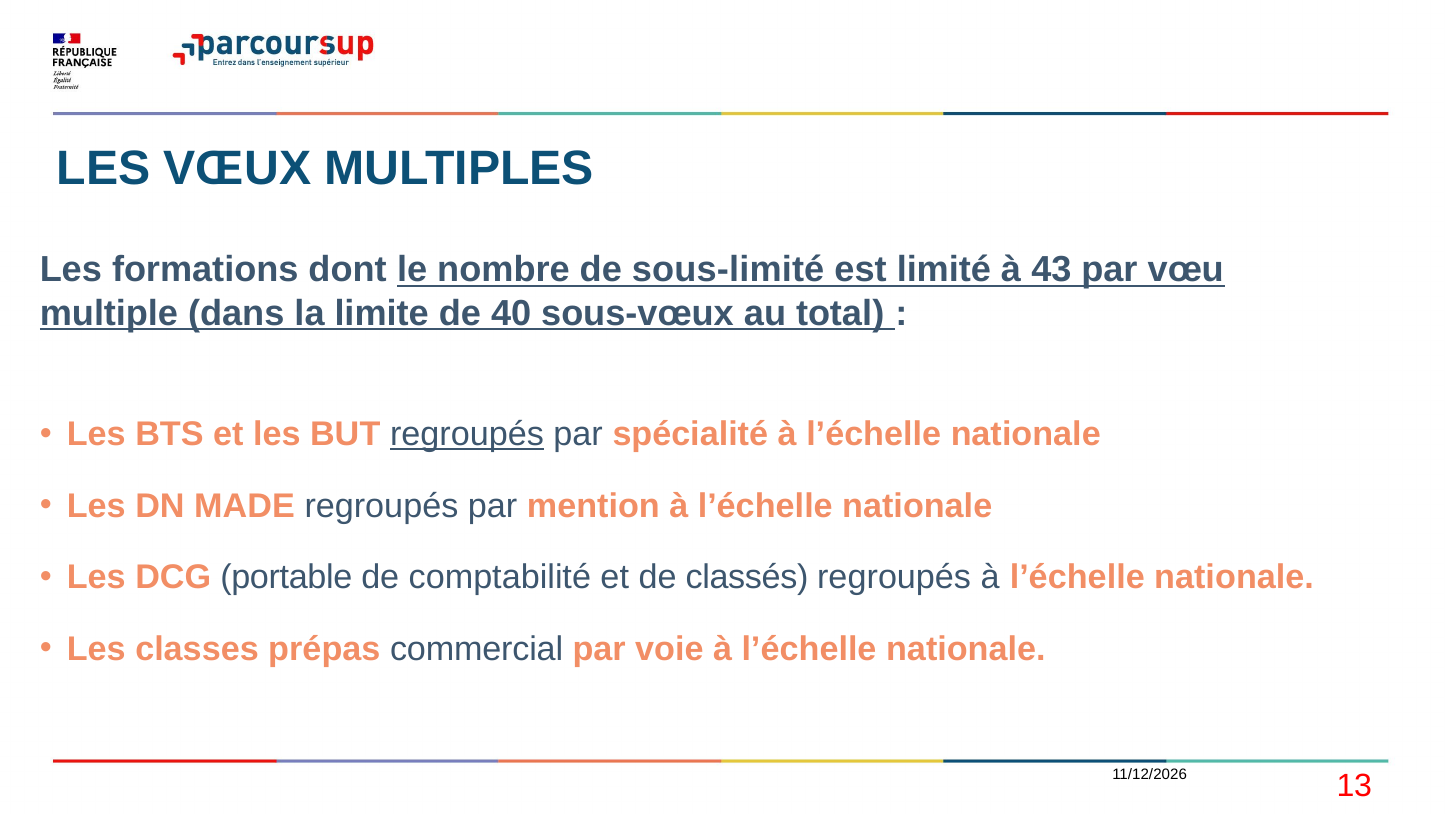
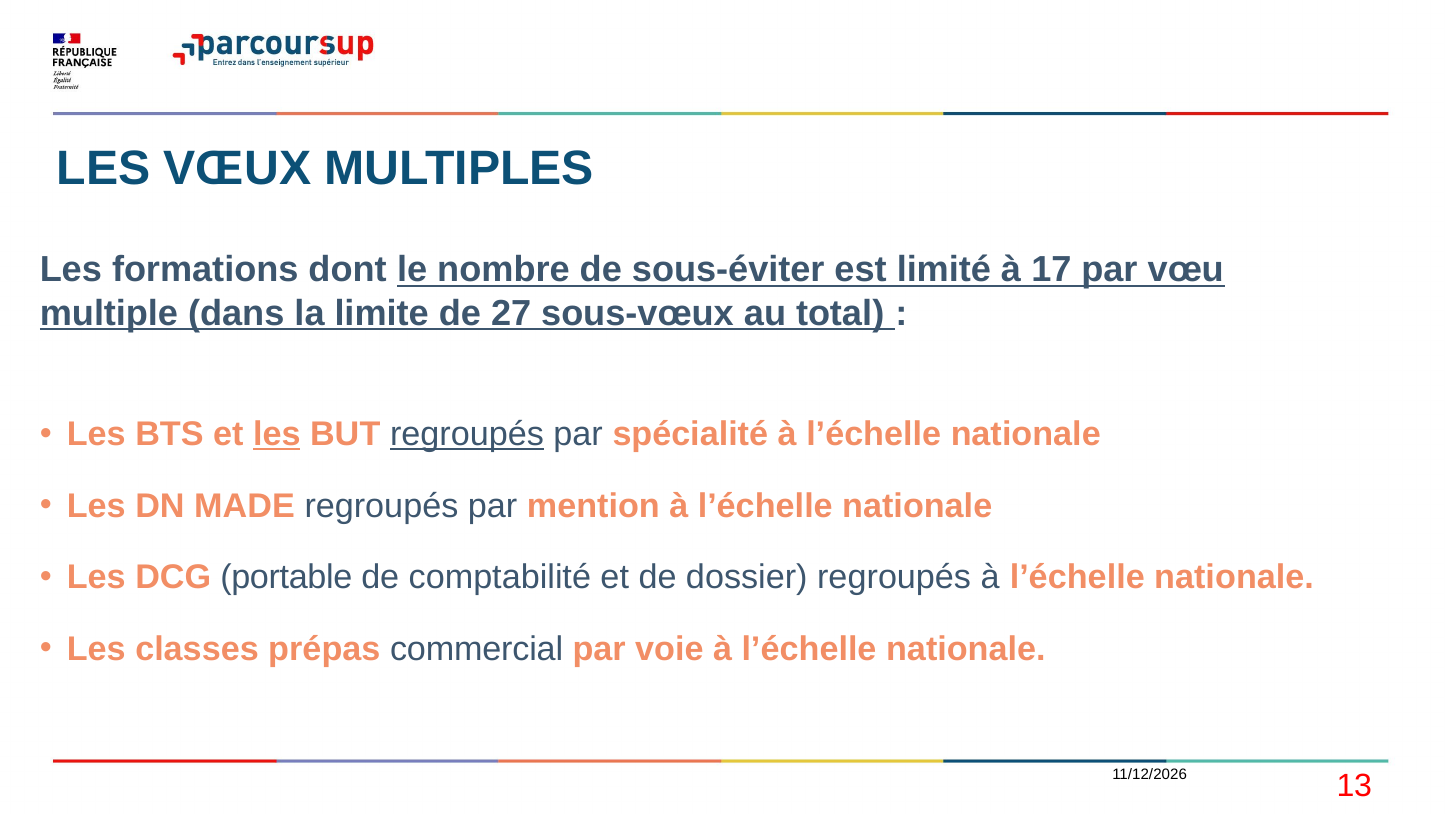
sous-limité: sous-limité -> sous-éviter (728, 270)
43: 43 -> 17 (1051, 270)
40: 40 -> 27 (511, 313)
les underline: none -> present (277, 434)
classés: classés -> dossier (747, 577)
